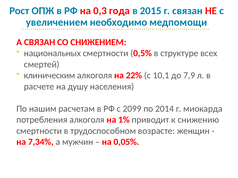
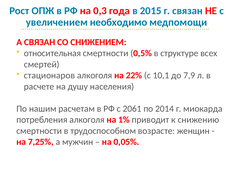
национальных: национальных -> относительная (52, 53)
клиническим: клиническим -> стационаров (49, 76)
2099: 2099 -> 2061 (132, 109)
7,34%: 7,34% -> 7,25% (41, 142)
